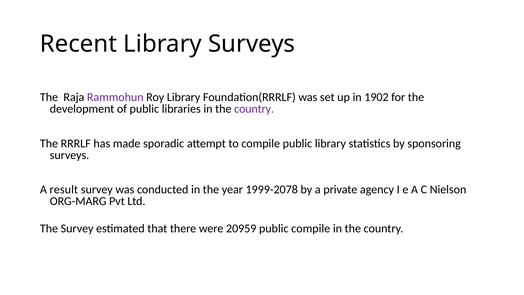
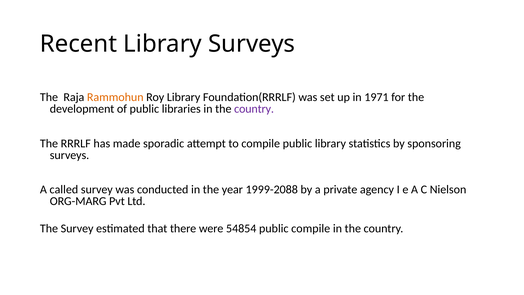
Rammohun colour: purple -> orange (115, 97)
1902: 1902 -> 1971 (376, 97)
result: result -> called (64, 189)
1999-2078: 1999-2078 -> 1999-2088 (272, 189)
20959: 20959 -> 54854 (241, 228)
